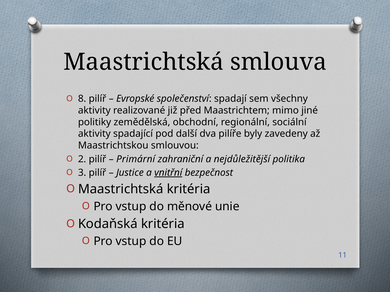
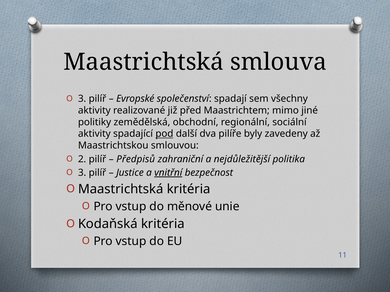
8: 8 -> 3 (82, 99)
pod underline: none -> present (164, 134)
Primární: Primární -> Předpisů (136, 159)
